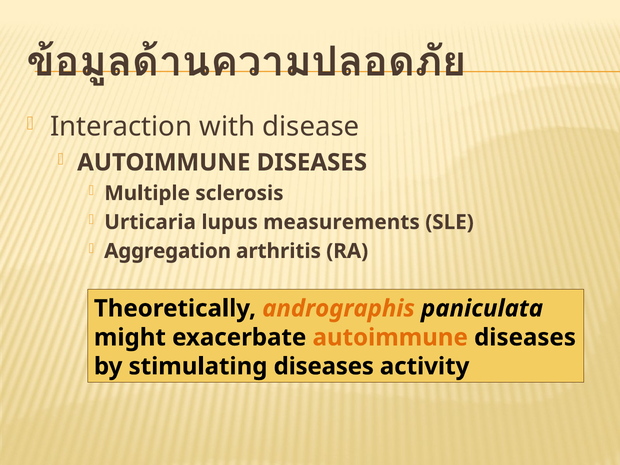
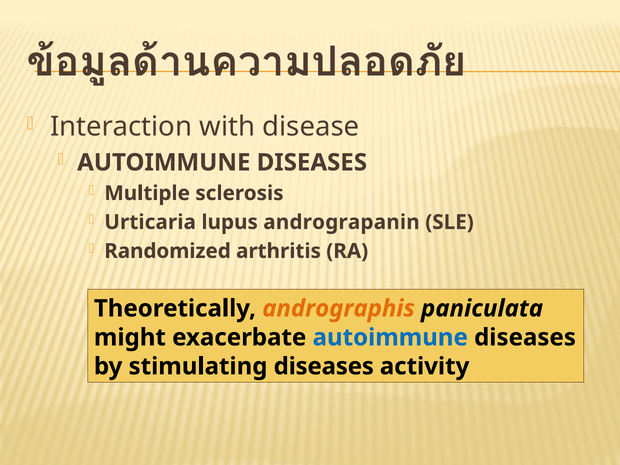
measurements: measurements -> andrograpanin (341, 222)
Aggregation: Aggregation -> Randomized (168, 251)
autoimmune colour: orange -> blue (390, 337)
